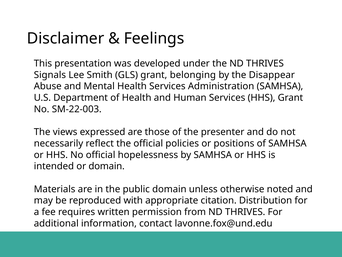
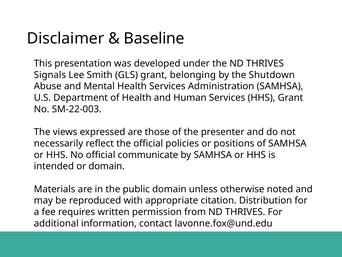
Feelings: Feelings -> Baseline (154, 38)
Disappear: Disappear -> Shutdown (272, 75)
hopelessness: hopelessness -> communicate (148, 155)
